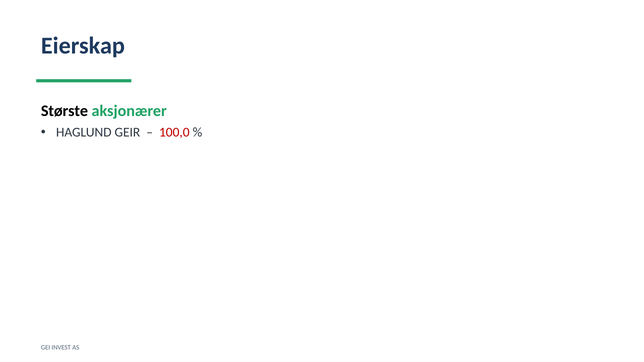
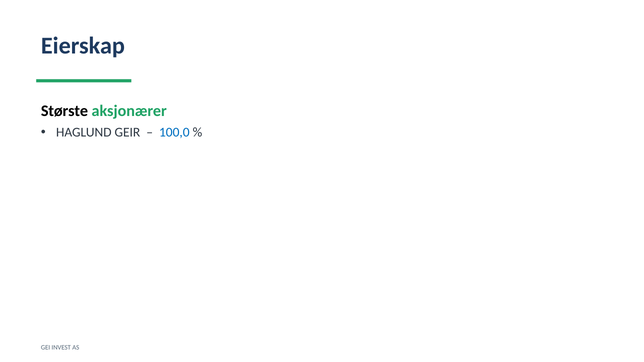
100,0 colour: red -> blue (174, 132)
